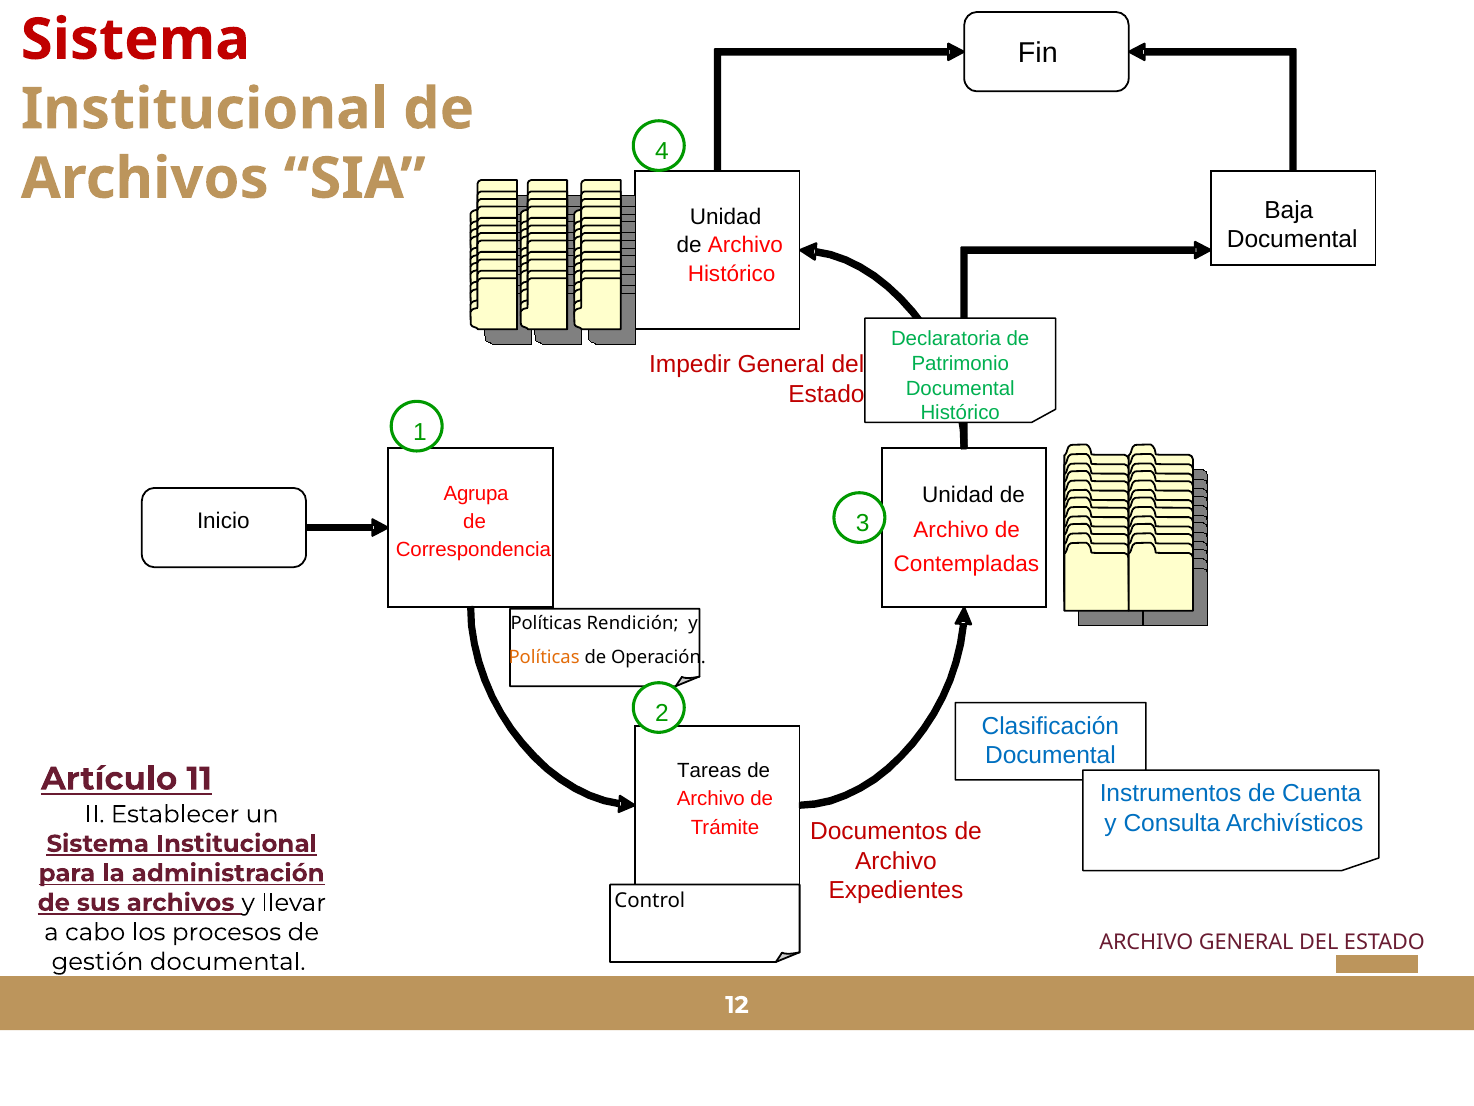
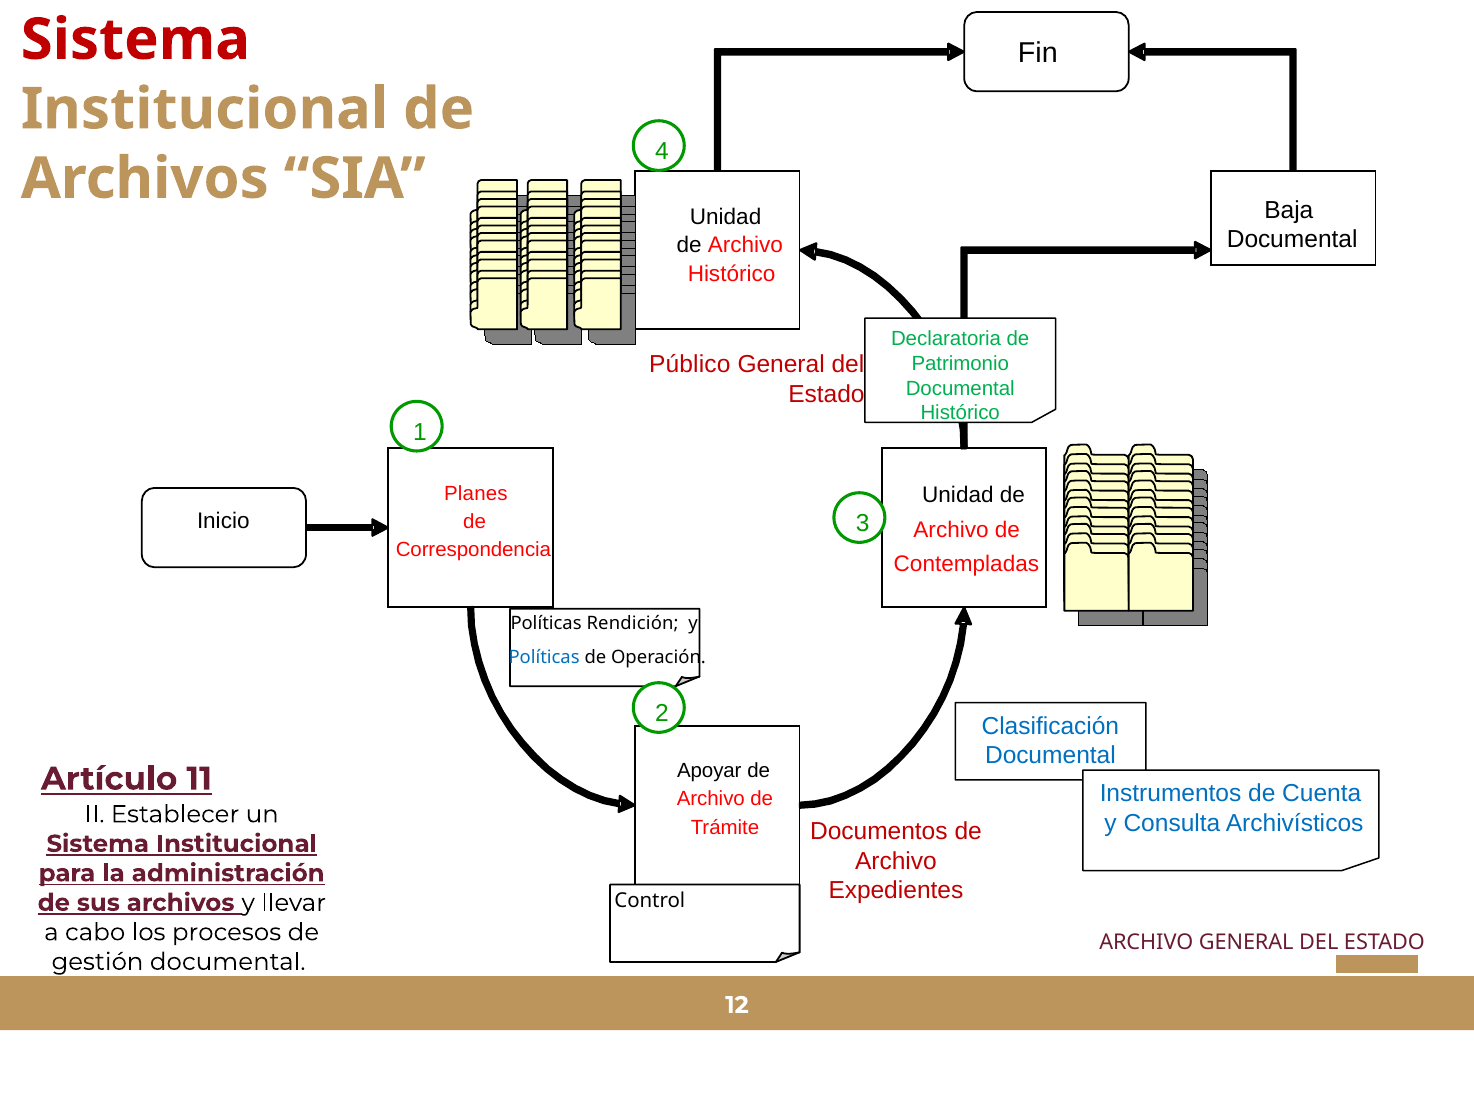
Impedir: Impedir -> Público (690, 364)
Agrupa: Agrupa -> Planes (476, 493)
Políticas colour: orange -> blue (544, 657)
Tareas: Tareas -> Apoyar (709, 770)
